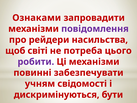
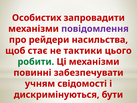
Ознаками: Ознаками -> Особистих (37, 18)
світі: світі -> стає (38, 51)
потреба: потреба -> тактики (83, 51)
робити colour: purple -> green (36, 62)
